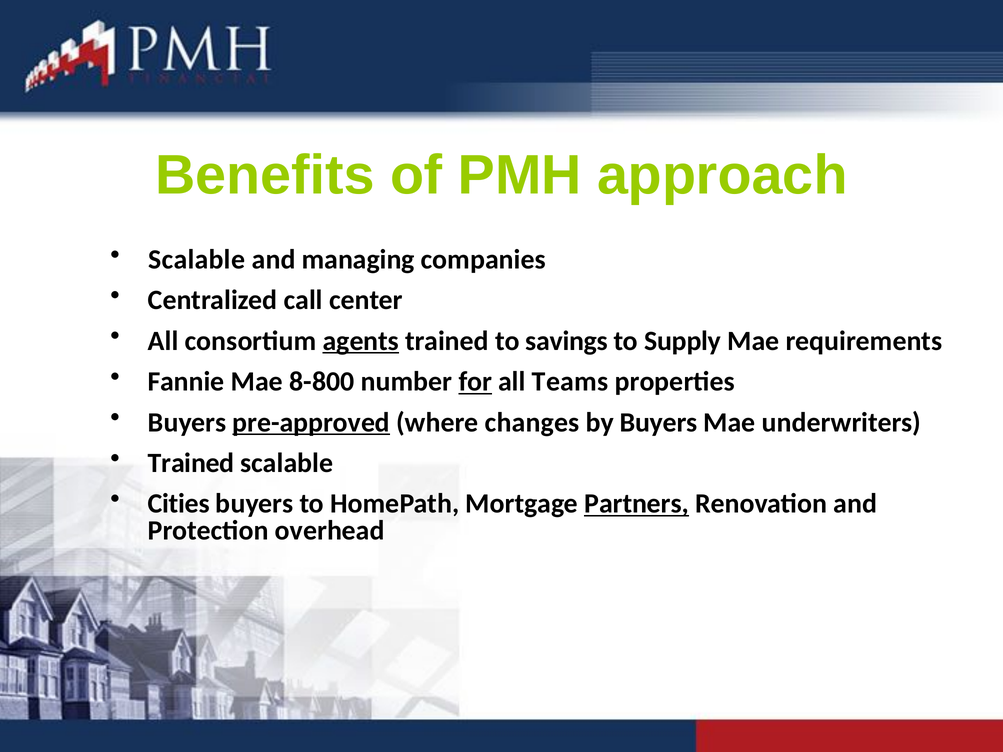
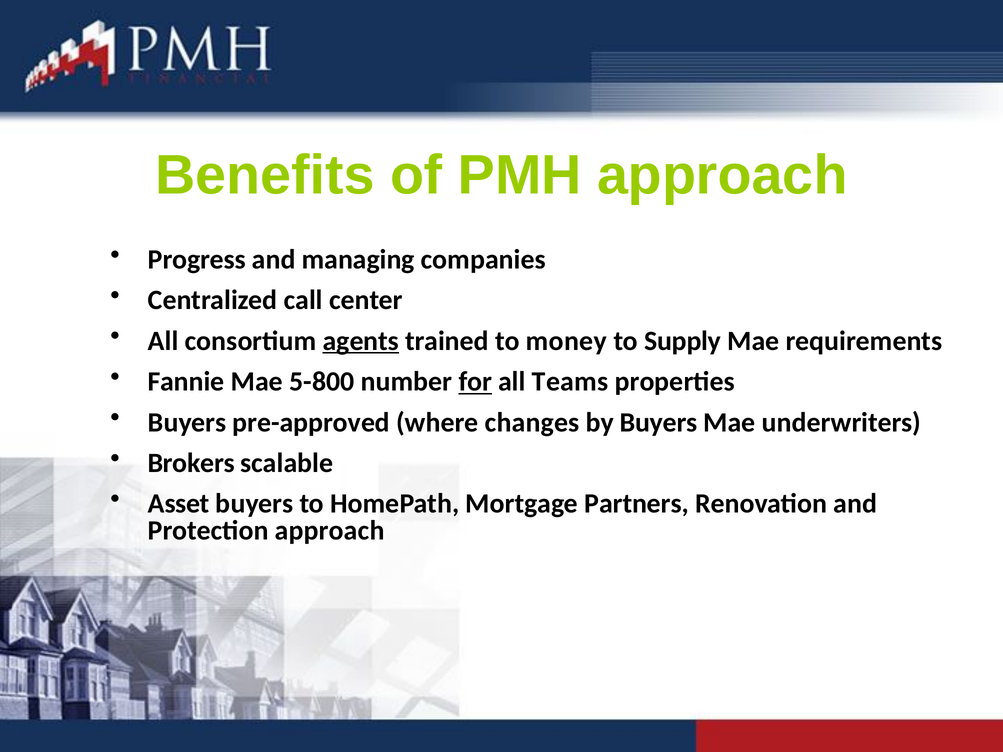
Scalable: Scalable -> Progress (197, 260)
savings: savings -> money (566, 341)
8-800: 8-800 -> 5-800 (322, 382)
pre-approved underline: present -> none (311, 422)
Trained: Trained -> Brokers (191, 463)
Cities: Cities -> Asset (179, 504)
Partners underline: present -> none (637, 504)
Protection overhead: overhead -> approach (330, 531)
